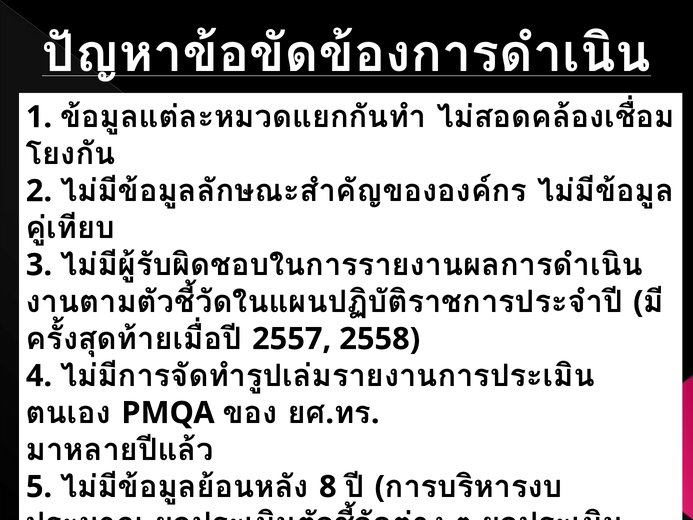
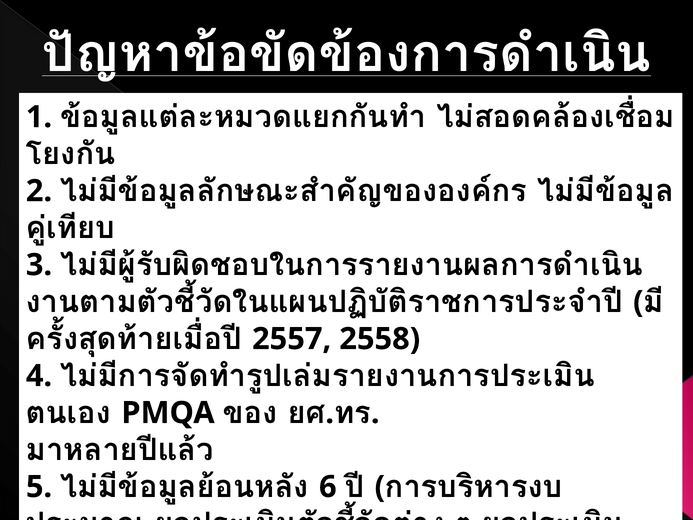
8: 8 -> 6 (328, 487)
